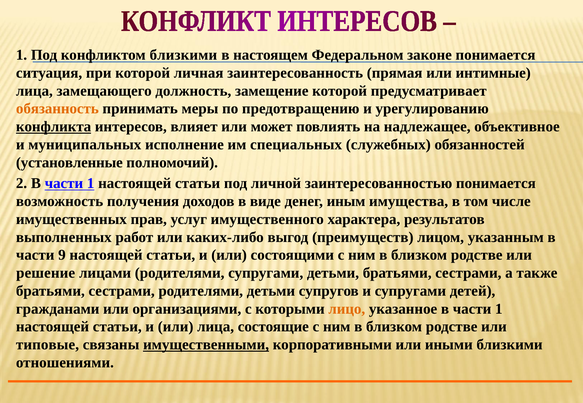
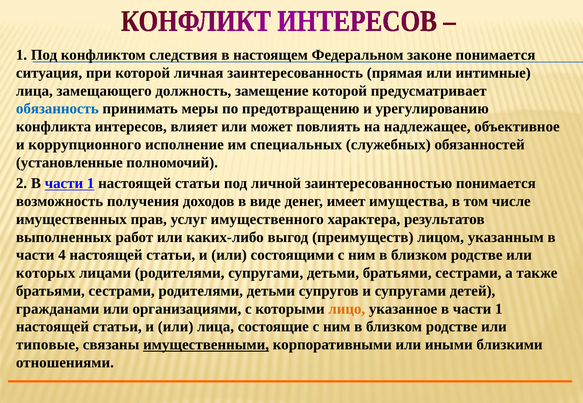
конфликтом близкими: близкими -> следствия (183, 55)
обязанность colour: orange -> blue (57, 109)
конфликта underline: present -> none (54, 127)
муниципальных: муниципальных -> коррупционного (85, 145)
иным: иным -> имеет (346, 202)
9: 9 -> 4 (62, 255)
решение: решение -> которых (46, 273)
